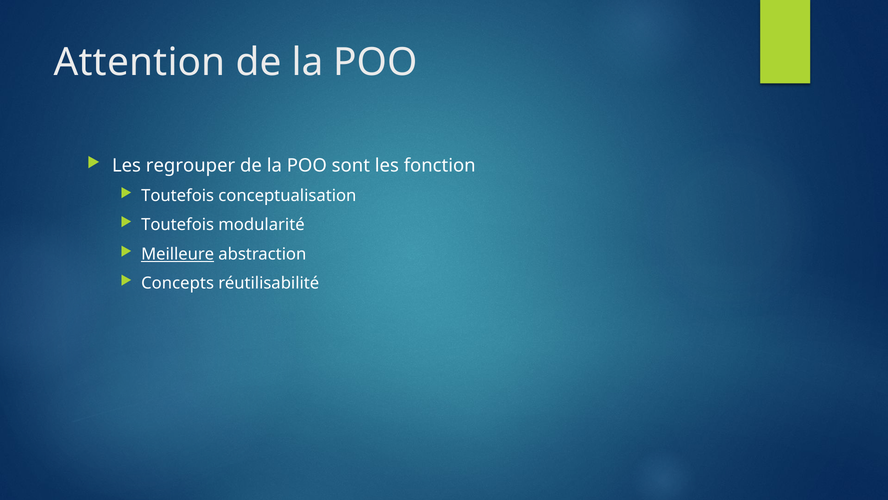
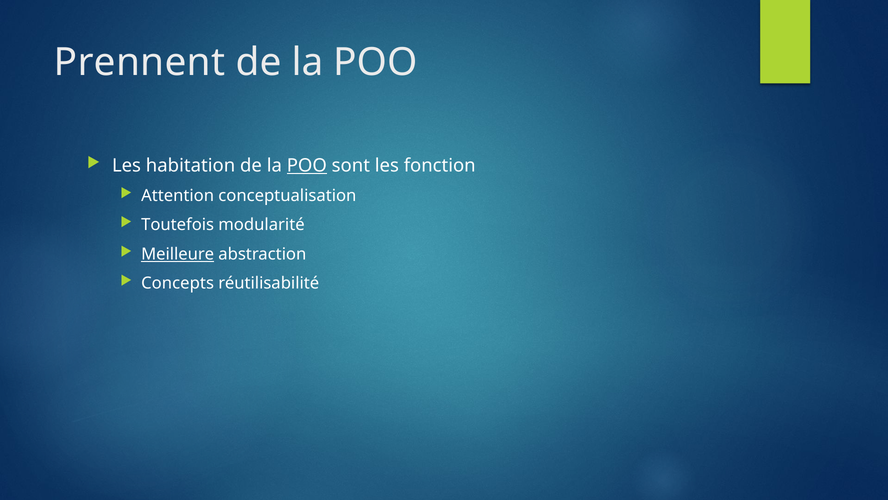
Attention: Attention -> Prennent (140, 62)
regrouper: regrouper -> habitation (191, 165)
POO underline: none -> present (307, 165)
Toutefois: Toutefois -> Attention (178, 195)
